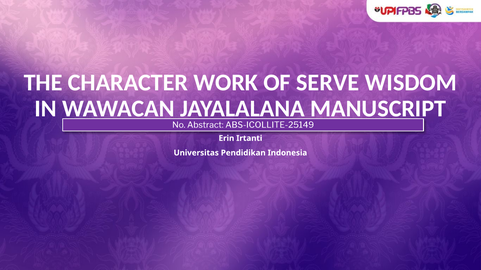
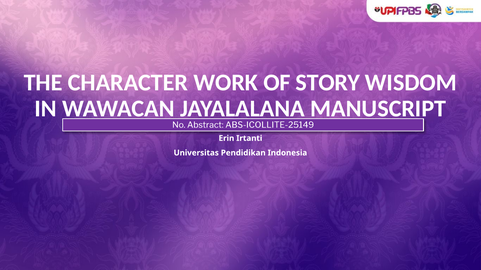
SERVE: SERVE -> STORY (328, 83)
